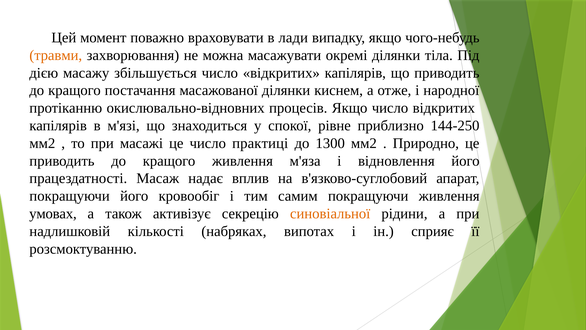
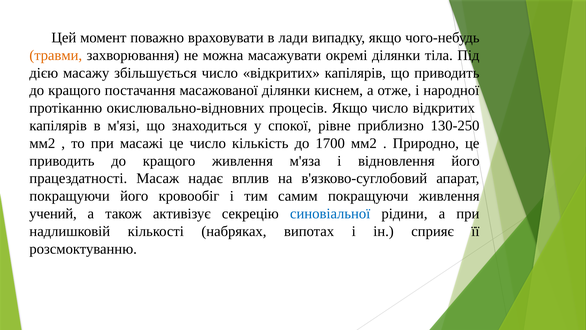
144-250: 144-250 -> 130-250 (455, 126)
практиці: практиці -> кількість (260, 143)
1300: 1300 -> 1700 (330, 143)
умовах: умовах -> учений (53, 213)
синовіальної colour: orange -> blue (330, 213)
